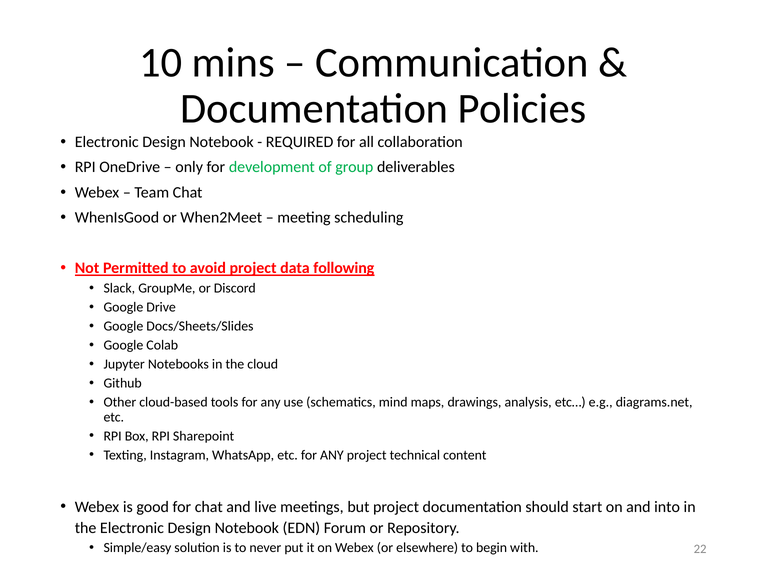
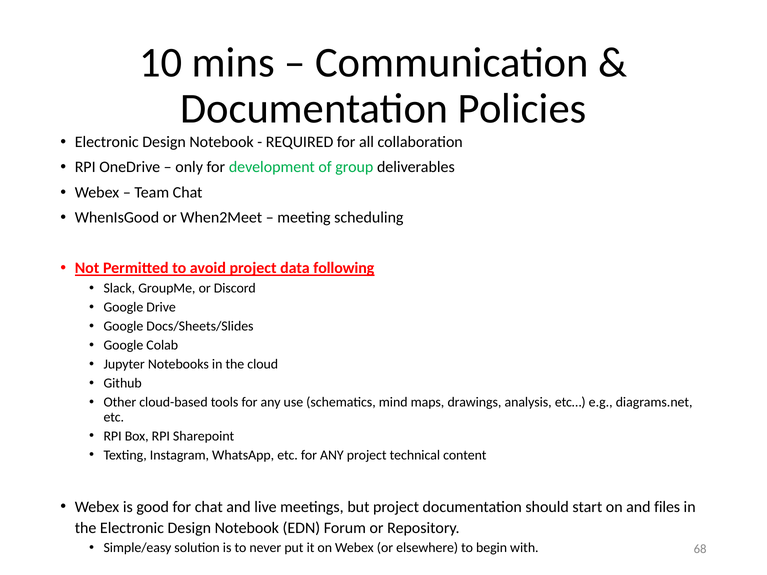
into: into -> files (667, 507)
22: 22 -> 68 (700, 549)
